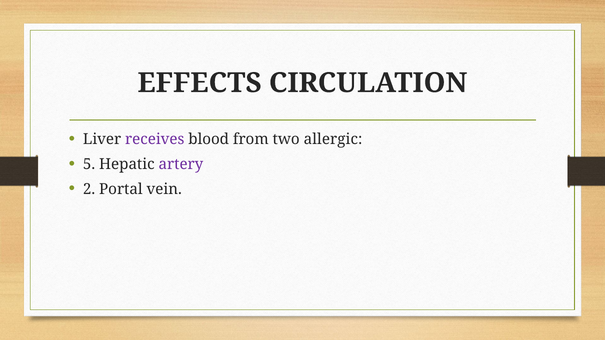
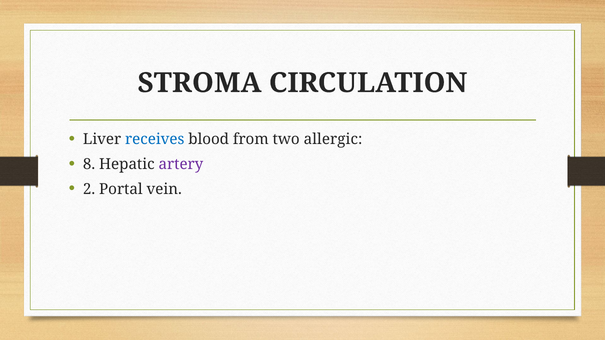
EFFECTS: EFFECTS -> STROMA (199, 83)
receives colour: purple -> blue (155, 139)
5: 5 -> 8 (89, 164)
